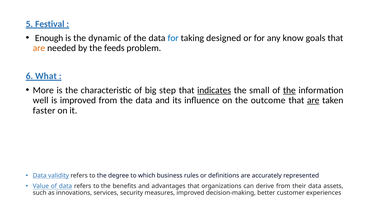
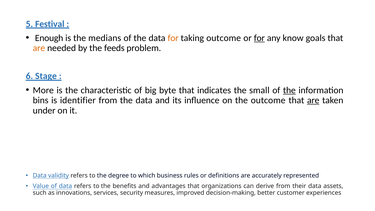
dynamic: dynamic -> medians (105, 38)
for colour: blue -> orange (173, 38)
taking designed: designed -> outcome (224, 38)
for underline: none -> present (259, 38)
What: What -> Stage (46, 76)
step: step -> byte (168, 90)
indicates underline: present -> none (214, 90)
well: well -> bins (41, 100)
is improved: improved -> identifier (78, 100)
faster: faster -> under (44, 110)
